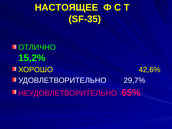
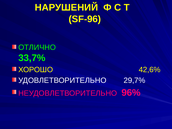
НАСТОЯЩЕЕ: НАСТОЯЩЕЕ -> НАРУШЕНИЙ (66, 8)
SF-35: SF-35 -> SF-96 (85, 19)
15,2%: 15,2% -> 33,7% (32, 58)
65%: 65% -> 96% (131, 93)
